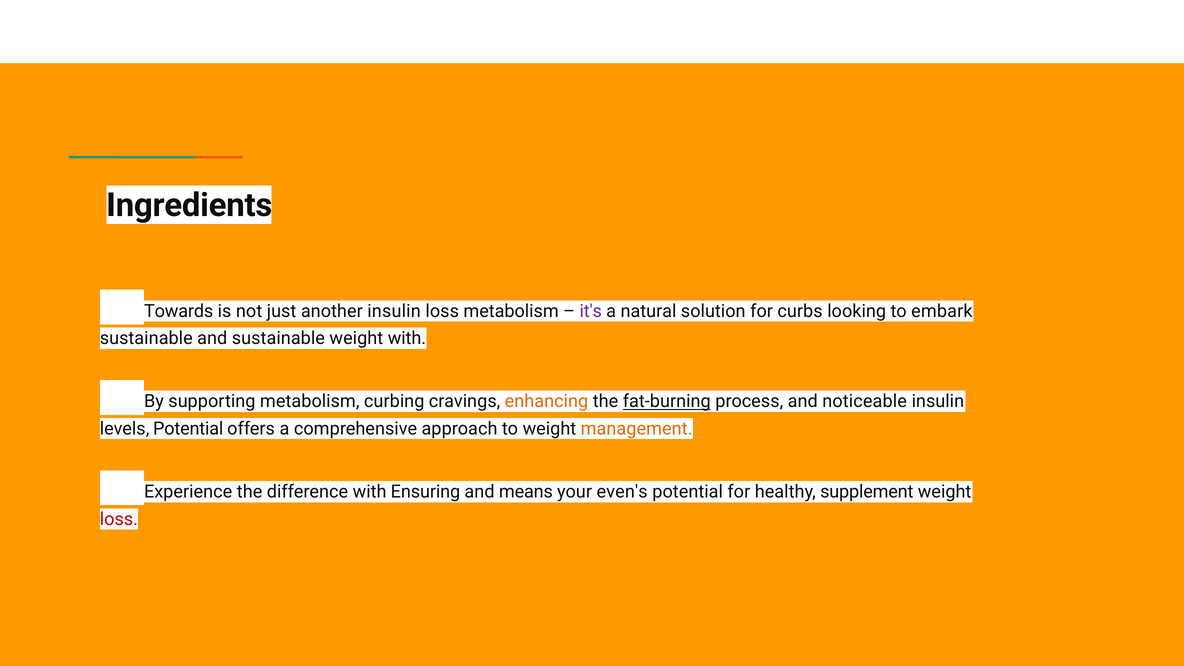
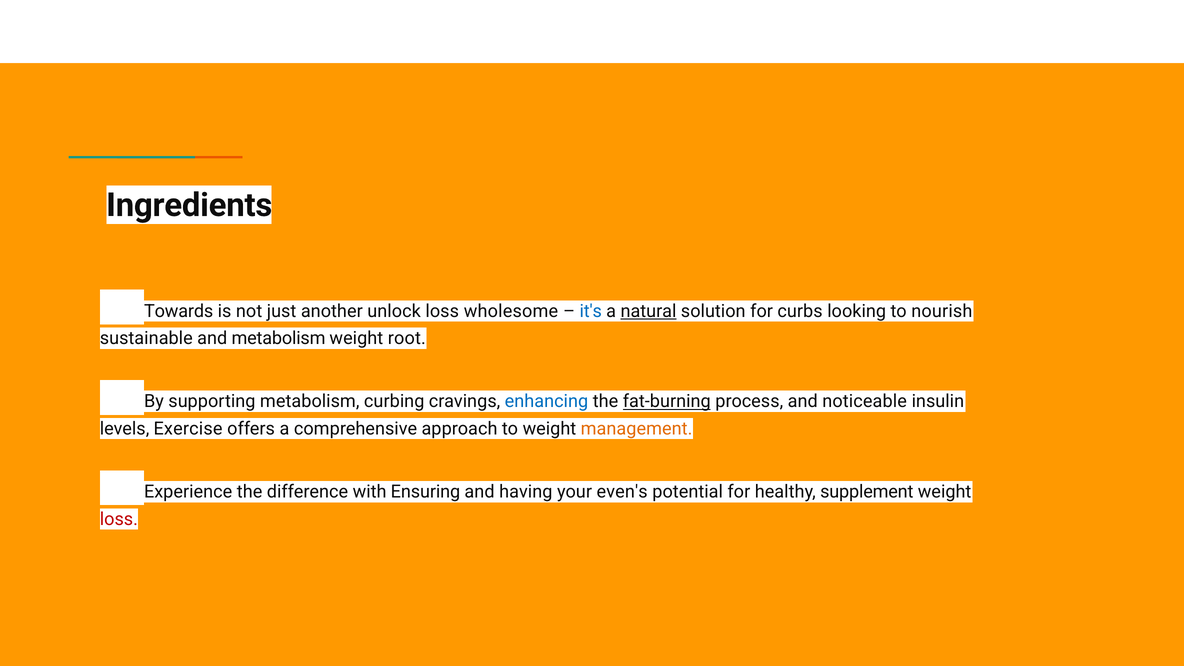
another insulin: insulin -> unlock (394, 311)
loss metabolism: metabolism -> wholesome (511, 311)
it's colour: purple -> blue (591, 311)
natural underline: none -> present (648, 311)
embark: embark -> nourish (942, 311)
and sustainable: sustainable -> metabolism (279, 338)
weight with: with -> root (407, 338)
enhancing colour: orange -> blue (546, 402)
levels Potential: Potential -> Exercise (188, 429)
means: means -> having (526, 492)
